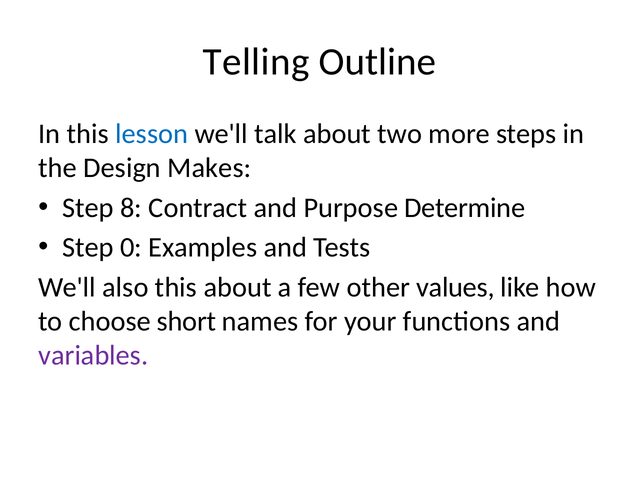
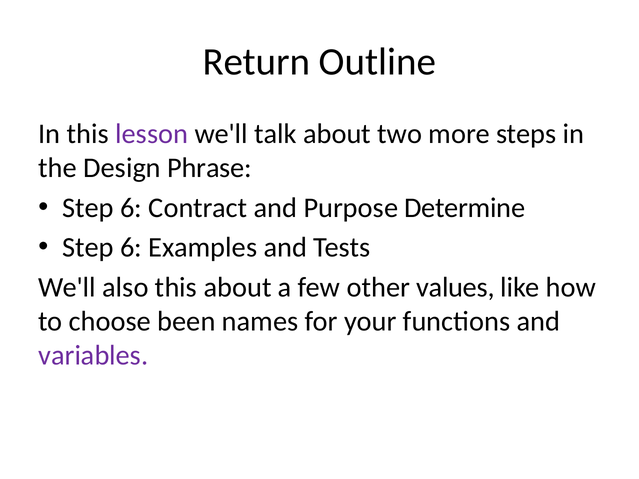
Telling: Telling -> Return (256, 62)
lesson colour: blue -> purple (152, 134)
Makes: Makes -> Phrase (210, 168)
8: 8 -> 6 (131, 208)
0: 0 -> 6 (131, 248)
short: short -> been (186, 322)
